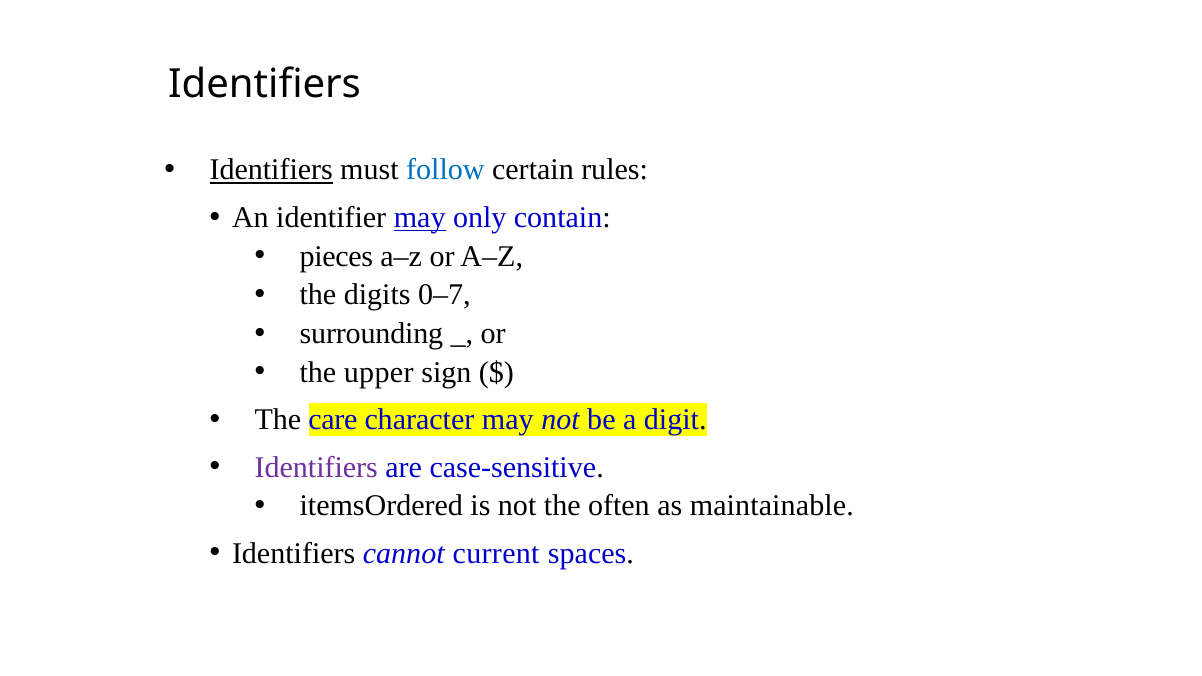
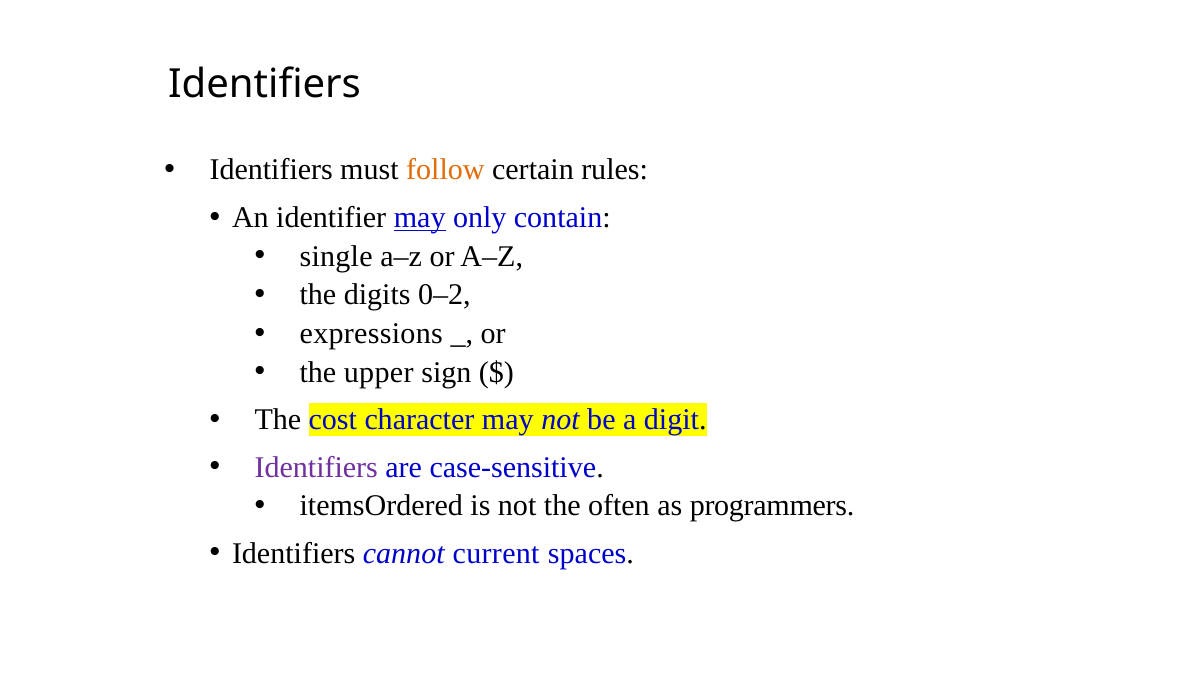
Identifiers underline: present -> none (271, 170)
follow colour: blue -> orange (445, 170)
pieces: pieces -> single (336, 256)
0–7: 0–7 -> 0–2 (444, 295)
surrounding: surrounding -> expressions (371, 334)
care: care -> cost (333, 420)
maintainable: maintainable -> programmers (772, 506)
